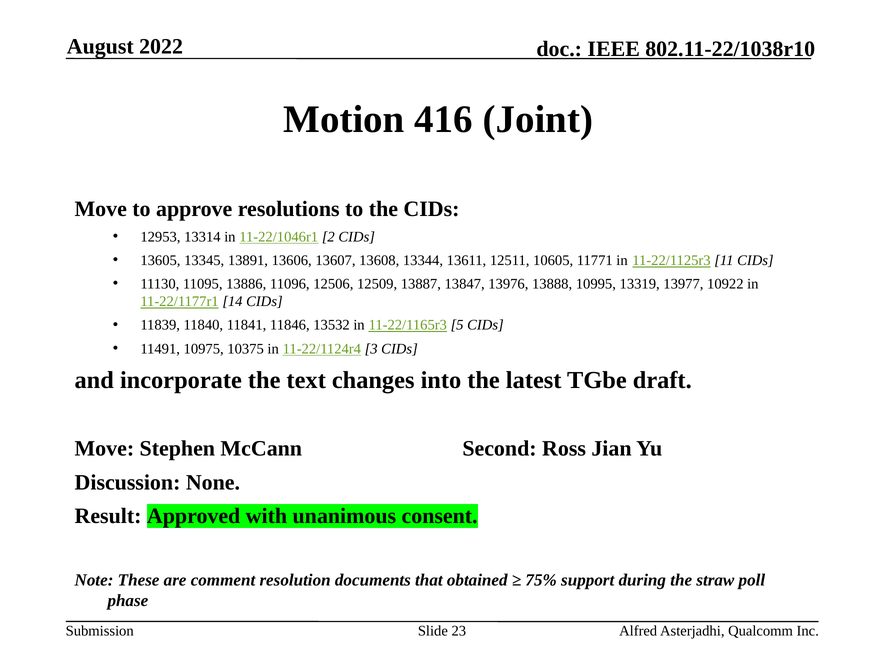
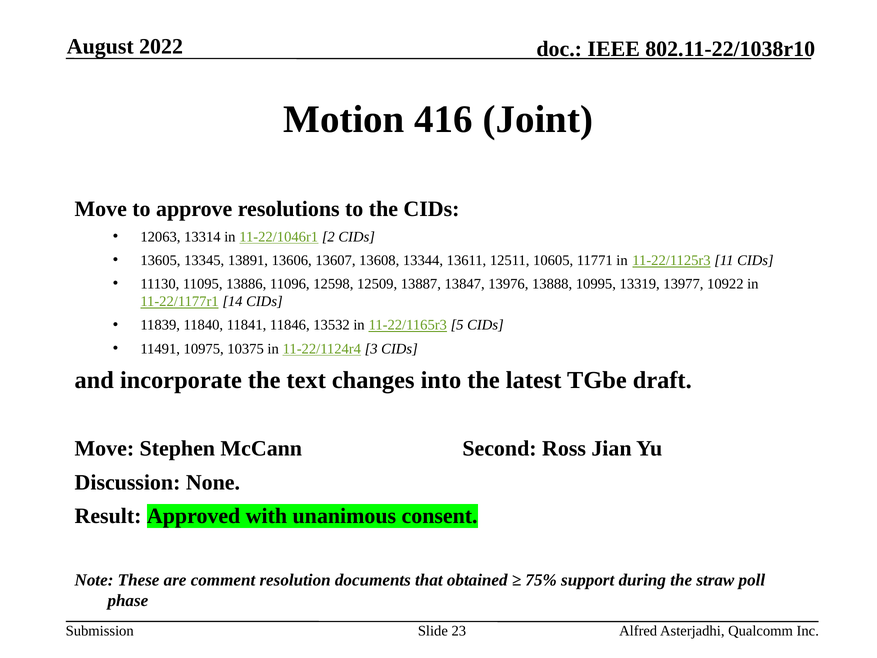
12953: 12953 -> 12063 (160, 237)
12506: 12506 -> 12598 (333, 284)
